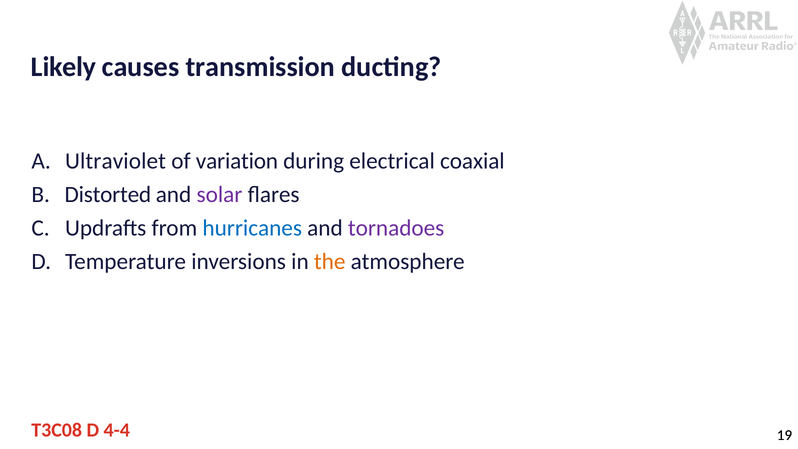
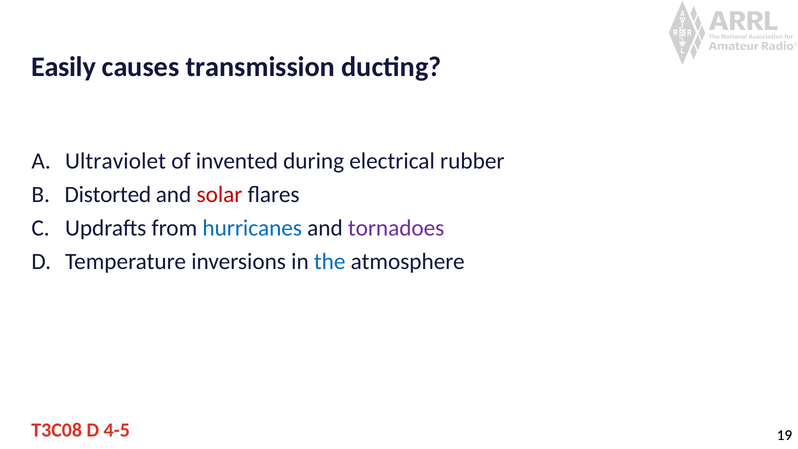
Likely: Likely -> Easily (64, 67)
variation: variation -> invented (237, 161)
coaxial: coaxial -> rubber (472, 161)
solar colour: purple -> red (219, 195)
the colour: orange -> blue (330, 261)
4-4: 4-4 -> 4-5 (117, 430)
